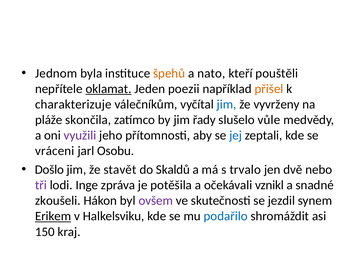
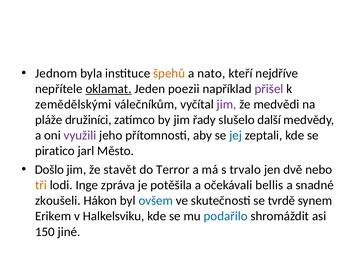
pouštěli: pouštěli -> nejdříve (277, 73)
přišel colour: orange -> purple (269, 89)
charakterizuje: charakterizuje -> zemědělskými (73, 104)
jim colour: blue -> purple (227, 104)
vyvrženy: vyvrženy -> medvědi (276, 104)
skončila: skončila -> družiníci (88, 120)
vůle: vůle -> další (269, 120)
vráceni: vráceni -> piratico (55, 151)
Osobu: Osobu -> Město (116, 151)
Skaldů: Skaldů -> Terror (173, 170)
tři colour: purple -> orange (41, 185)
vznikl: vznikl -> bellis (269, 185)
ovšem colour: purple -> blue (156, 201)
jezdil: jezdil -> tvrdě (281, 201)
Erikem underline: present -> none (53, 216)
kraj: kraj -> jiné (69, 232)
